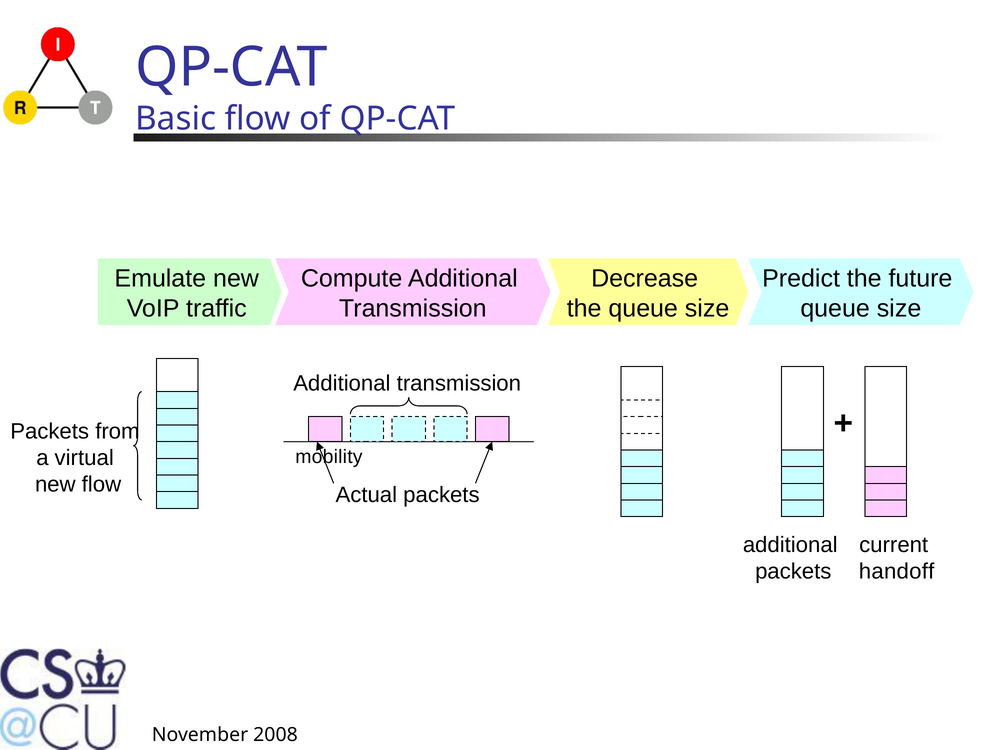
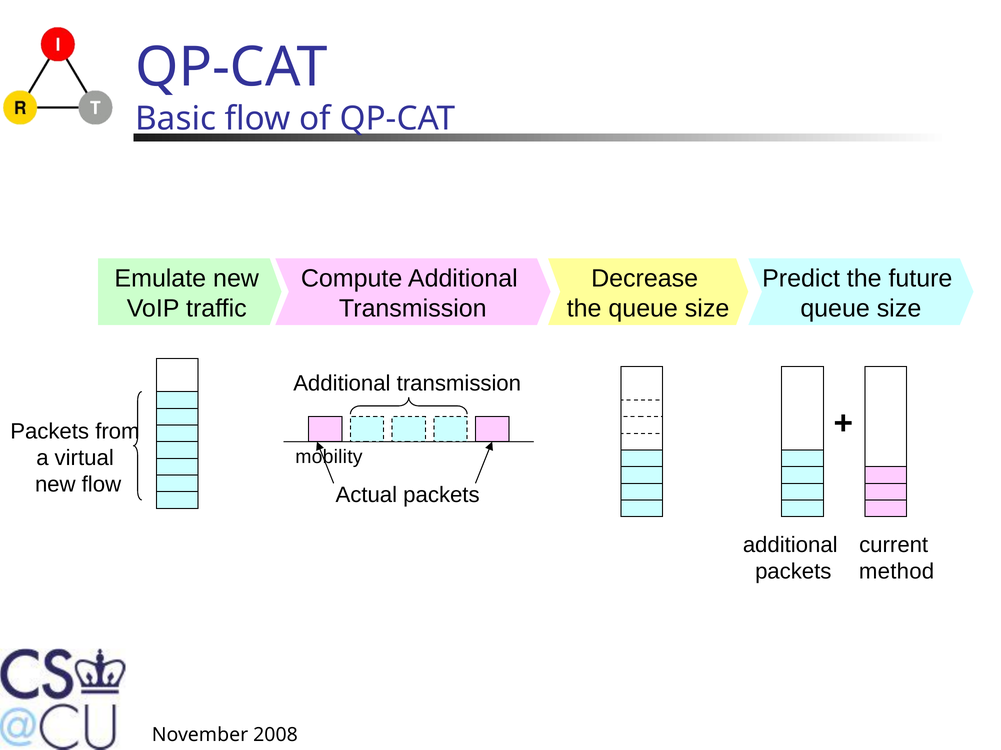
handoff: handoff -> method (897, 572)
